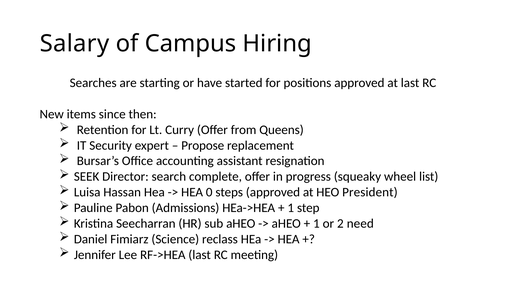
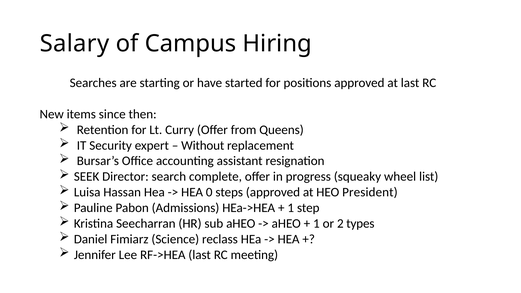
Propose: Propose -> Without (203, 145)
need: need -> types (360, 224)
